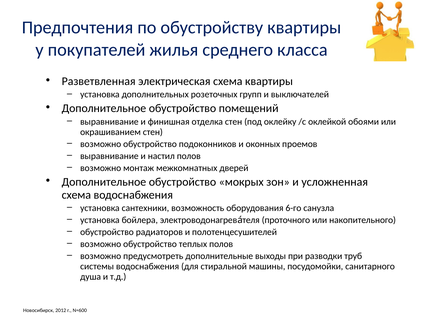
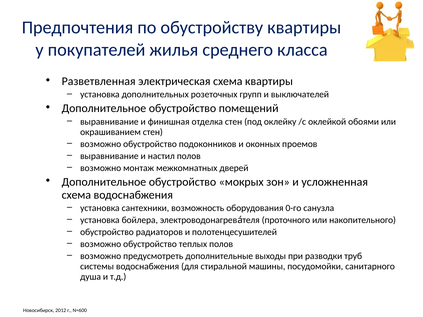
6-го: 6-го -> 0-го (293, 208)
